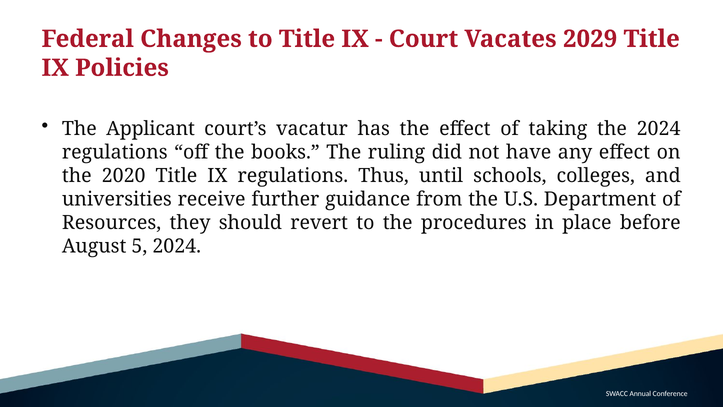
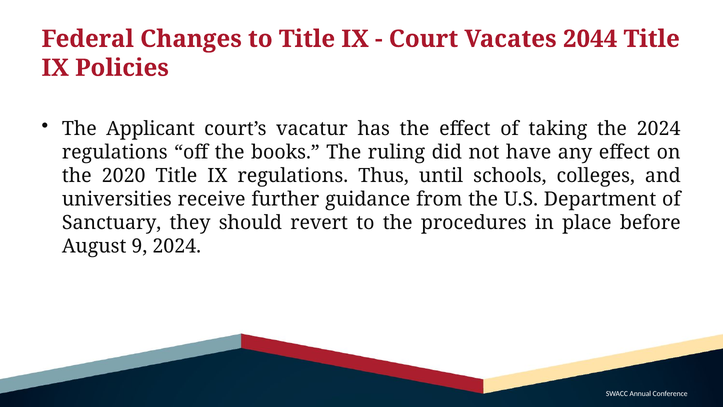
2029: 2029 -> 2044 (590, 39)
Resources: Resources -> Sanctuary (112, 223)
5: 5 -> 9 (139, 246)
